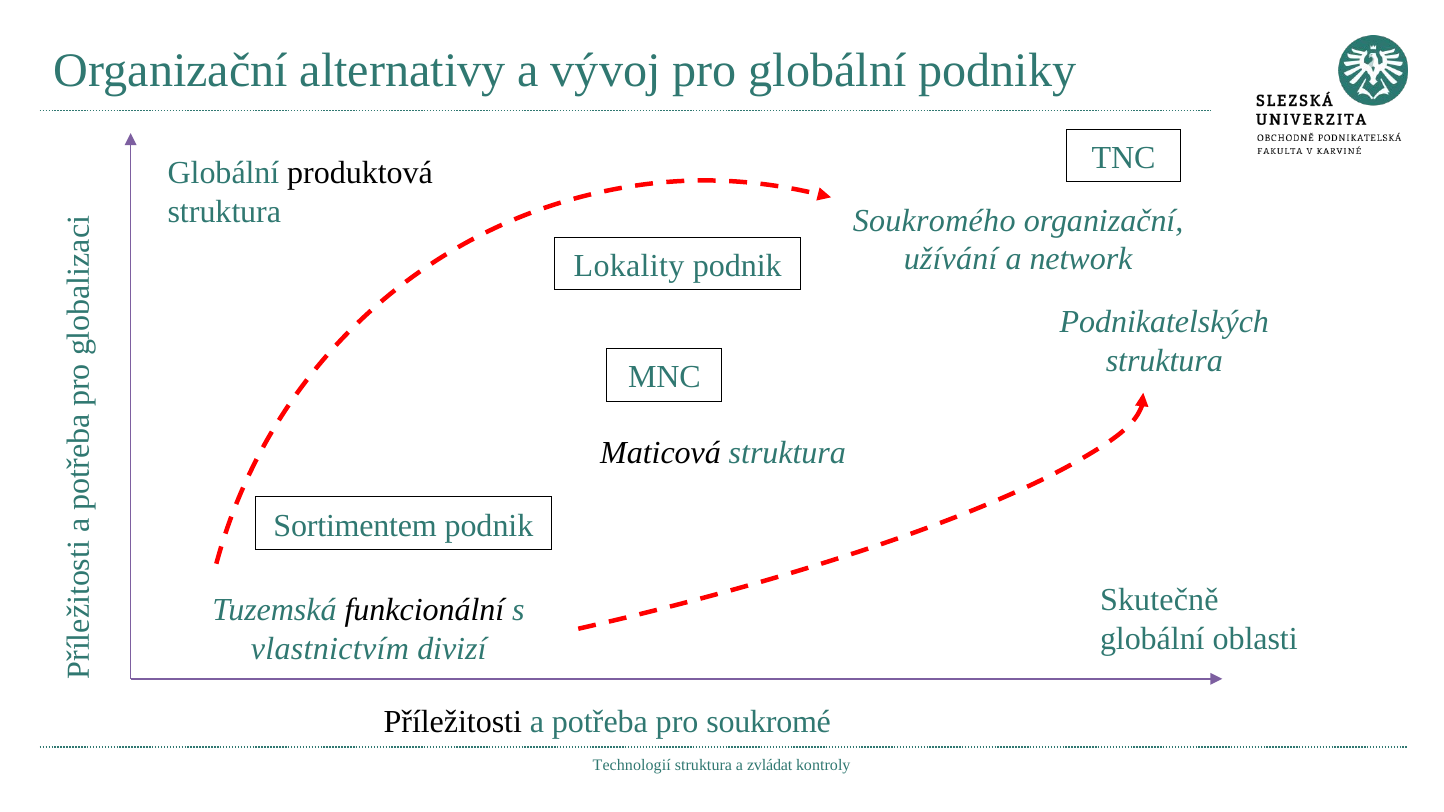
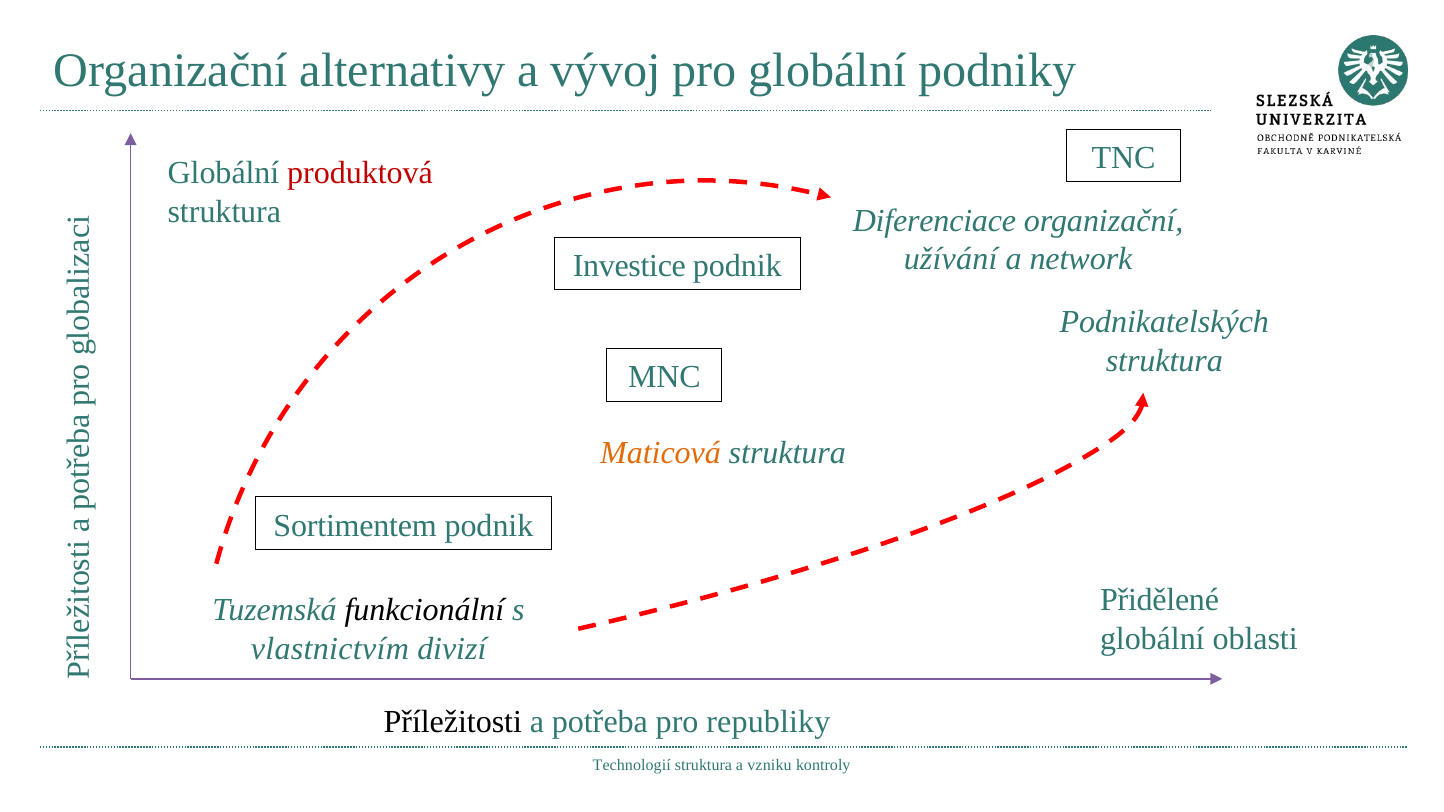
produktová colour: black -> red (360, 173)
Soukromého: Soukromého -> Diferenciace (934, 221)
Lokality: Lokality -> Investice (629, 266)
Maticová colour: black -> orange (661, 453)
Skutečně: Skutečně -> Přidělené (1160, 600)
soukromé: soukromé -> republiky (768, 722)
zvládat: zvládat -> vzniku (770, 765)
